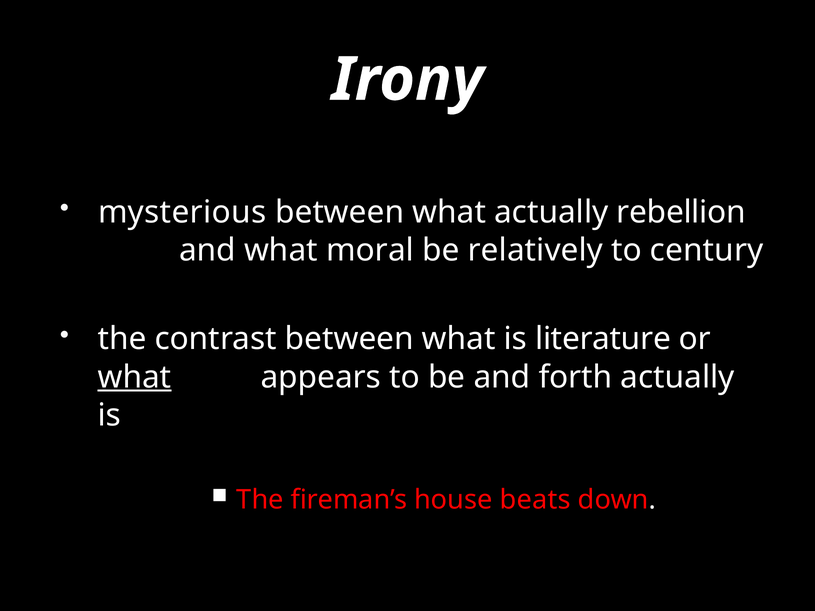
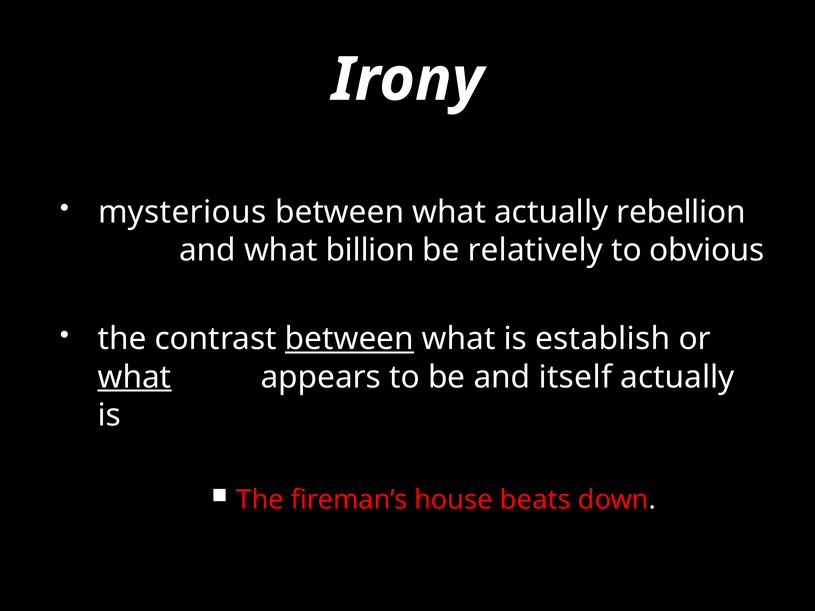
moral: moral -> billion (370, 250)
century: century -> obvious (707, 250)
between underline: none -> present (349, 339)
literature: literature -> establish (603, 339)
forth: forth -> itself (575, 377)
